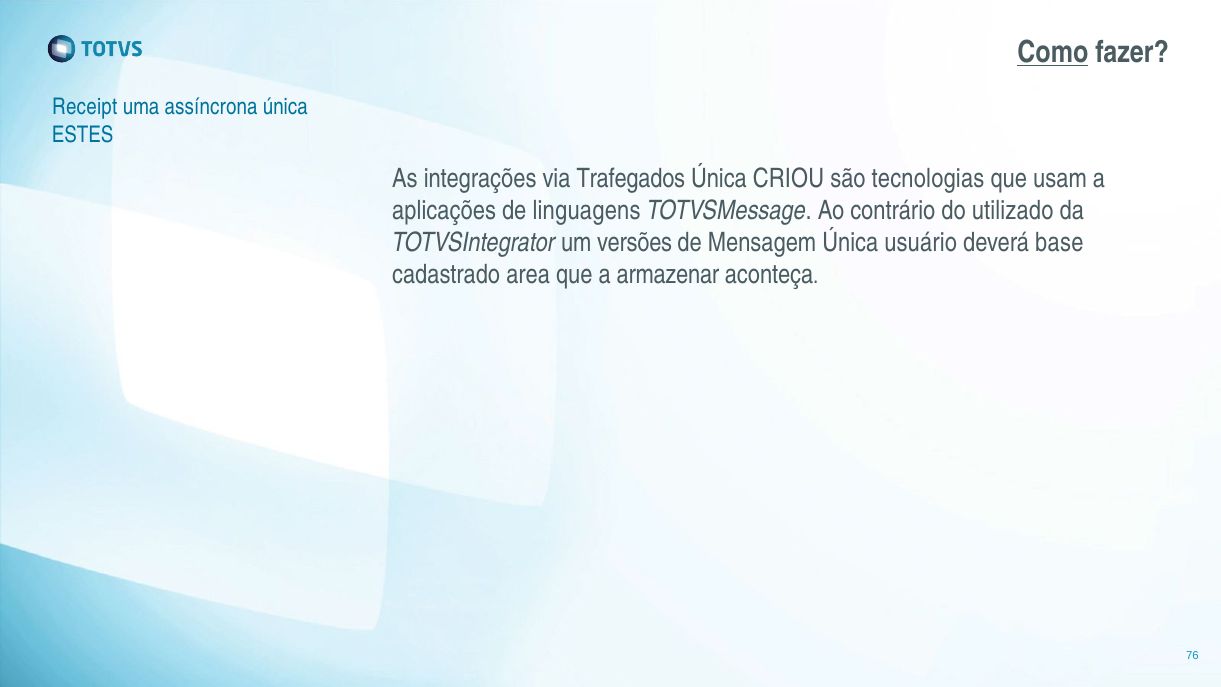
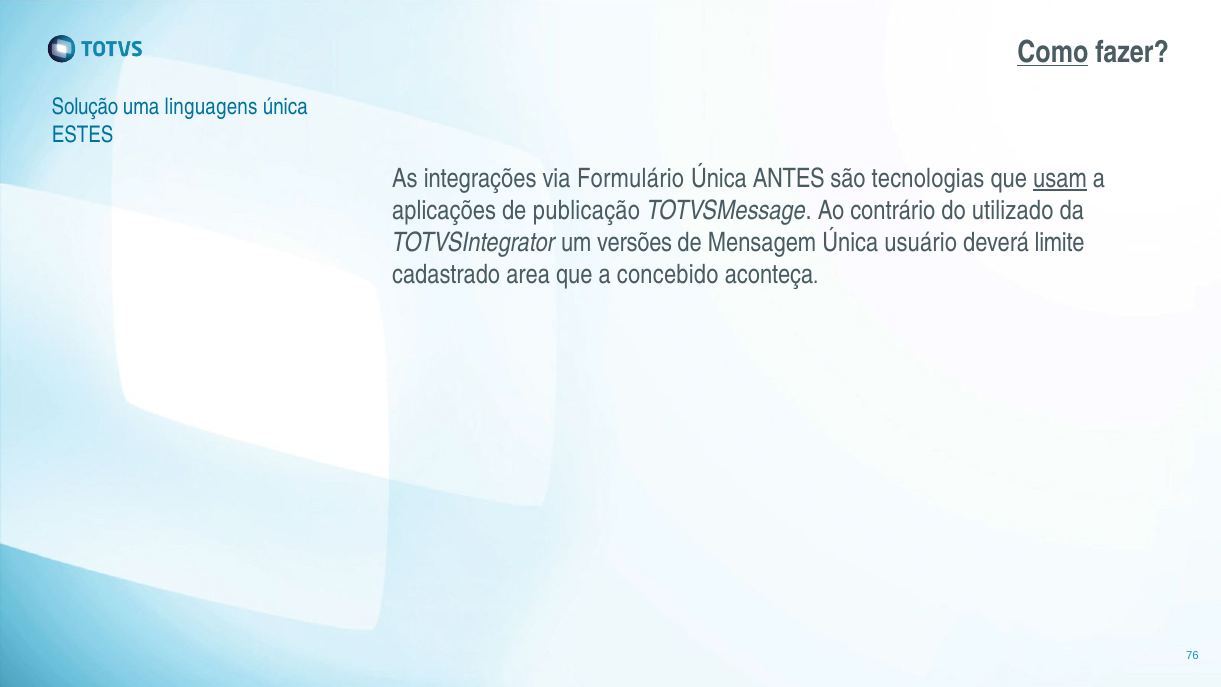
Receipt: Receipt -> Solução (85, 107)
assíncrona: assíncrona -> linguagens (211, 107)
Trafegados: Trafegados -> Formulário (631, 178)
CRIOU: CRIOU -> ANTES (789, 178)
usam underline: none -> present (1060, 178)
linguagens: linguagens -> publicação (587, 210)
base: base -> limite (1060, 243)
armazenar: armazenar -> concebido (668, 275)
